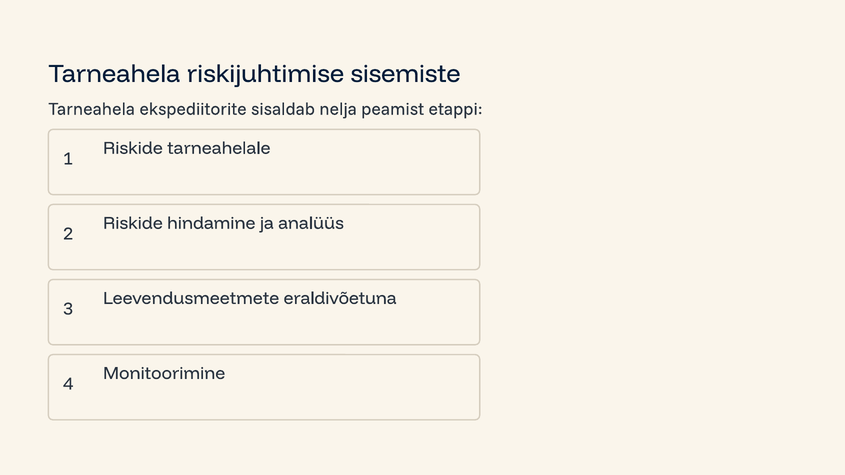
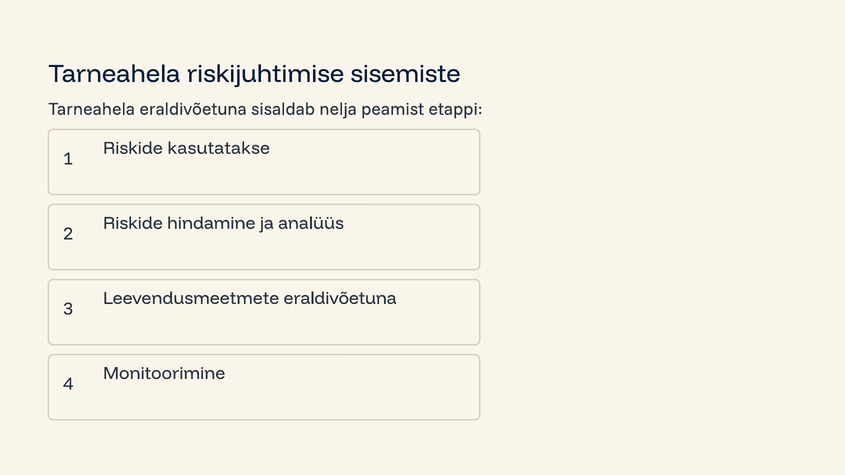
Tarneahela ekspediitorite: ekspediitorite -> eraldivõetuna (193, 109)
tarneahelale: tarneahelale -> kasutatakse (219, 148)
